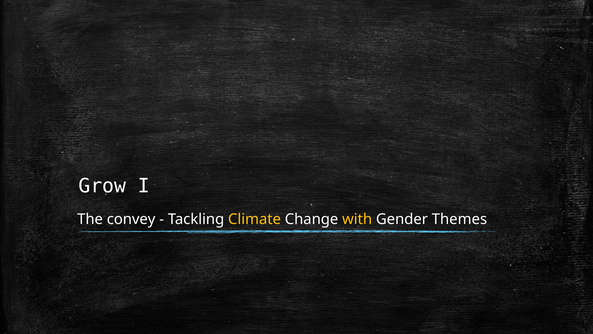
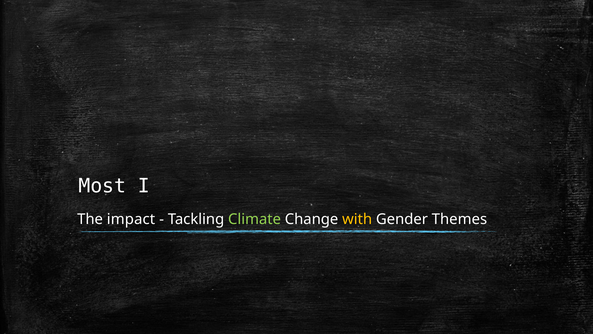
Grow: Grow -> Most (102, 186)
convey: convey -> impact (131, 219)
Climate colour: yellow -> light green (255, 219)
